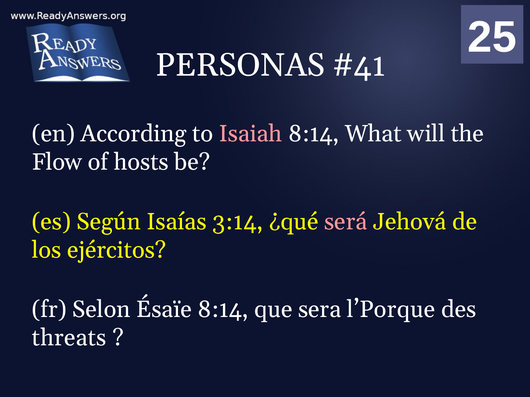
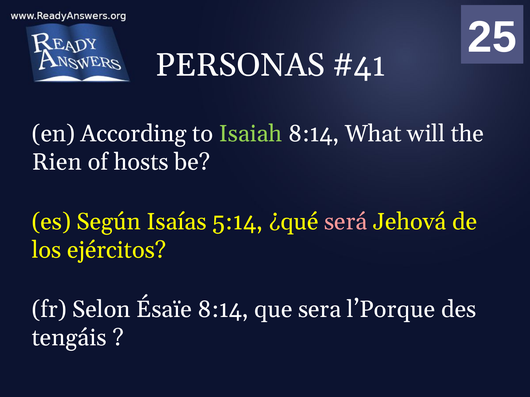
Isaiah colour: pink -> light green (251, 134)
Flow: Flow -> Rien (57, 162)
3:14: 3:14 -> 5:14 (238, 222)
threats: threats -> tengáis (69, 338)
